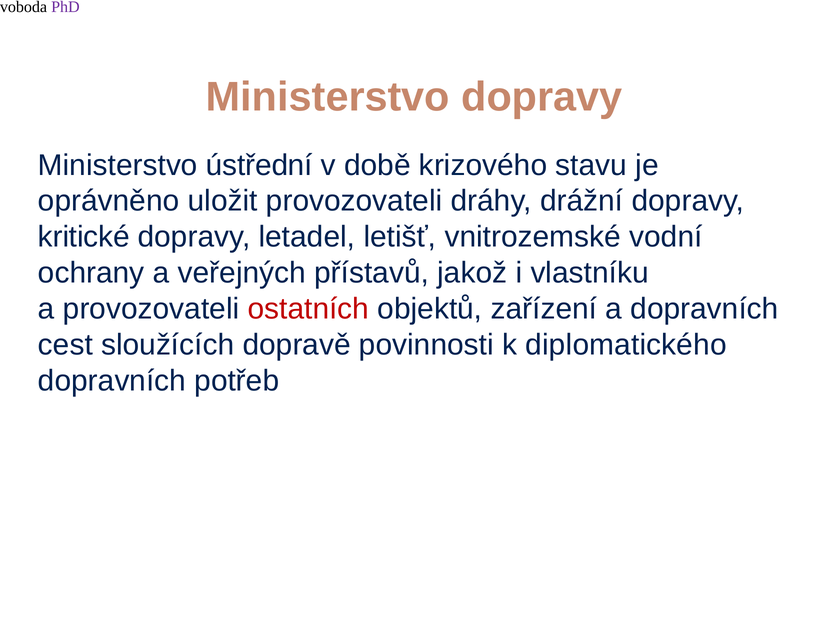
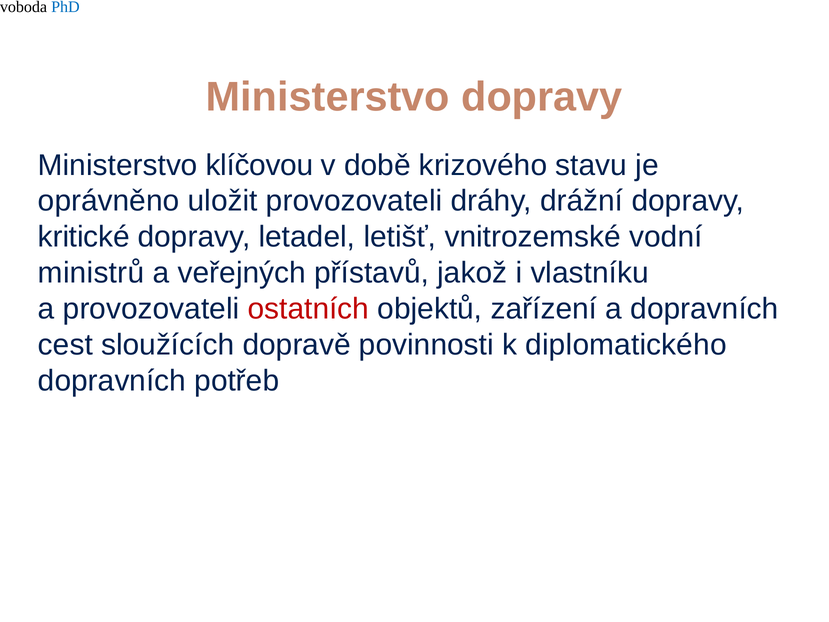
PhD colour: purple -> blue (65, 7)
ústřední: ústřední -> klíčovou (259, 165)
ochrany: ochrany -> ministrů (91, 273)
